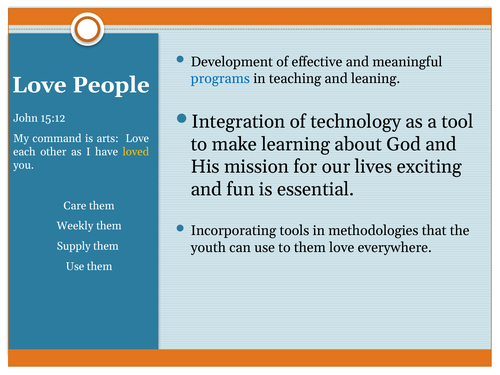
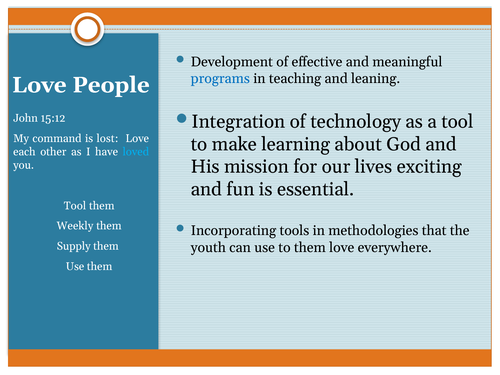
arts: arts -> lost (107, 139)
loved colour: yellow -> light blue (136, 152)
Care: Care -> Tool (75, 206)
